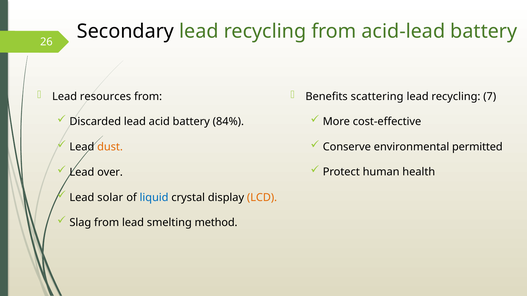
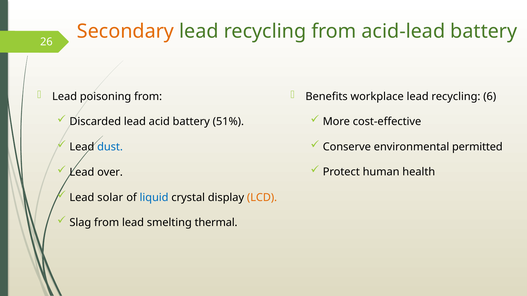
Secondary colour: black -> orange (125, 31)
scattering: scattering -> workplace (377, 97)
7: 7 -> 6 (490, 97)
resources: resources -> poisoning (106, 97)
84%: 84% -> 51% (228, 122)
dust colour: orange -> blue (110, 147)
method: method -> thermal (216, 223)
